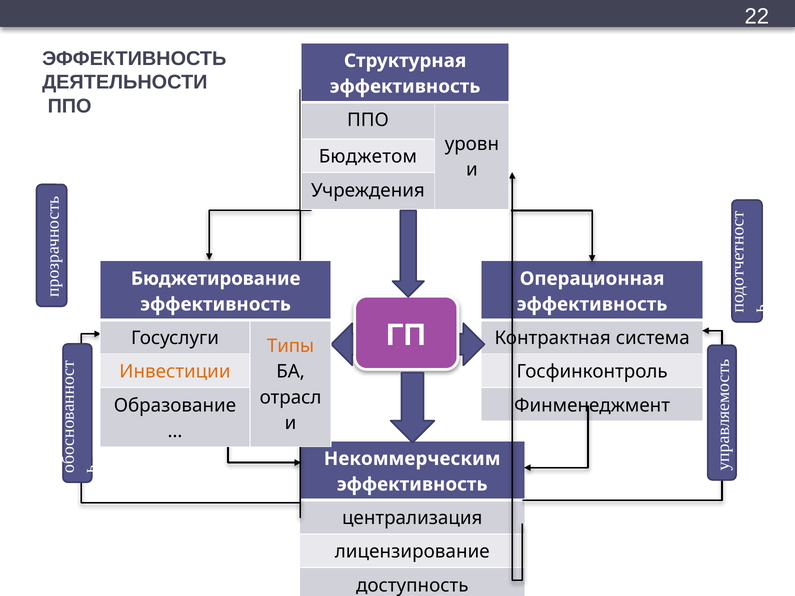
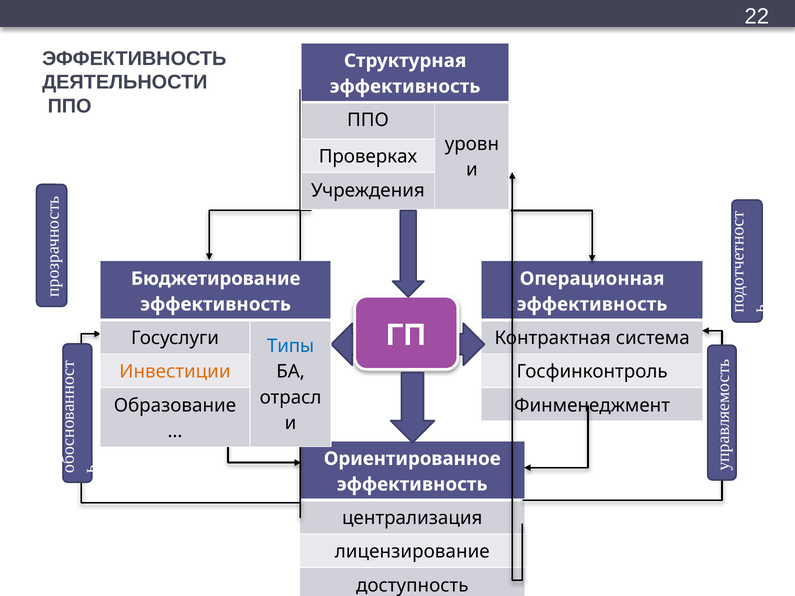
Бюджетом: Бюджетом -> Проверках (368, 157)
Типы colour: orange -> blue (291, 346)
Некоммерческим: Некоммерческим -> Ориентированное (412, 459)
